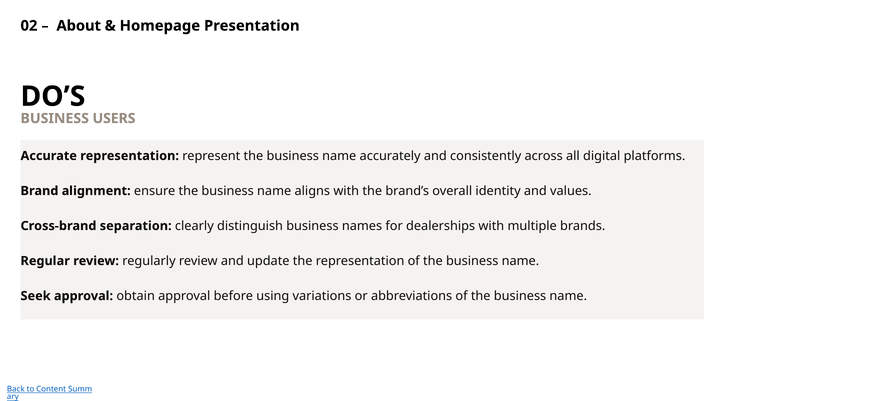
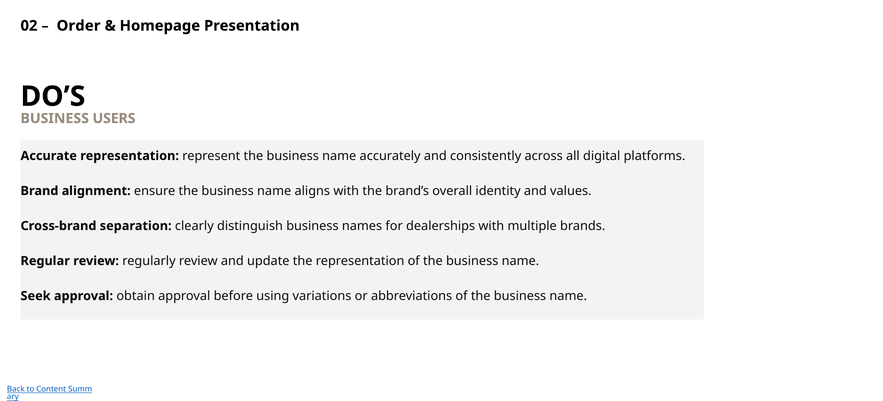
About: About -> Order (79, 26)
